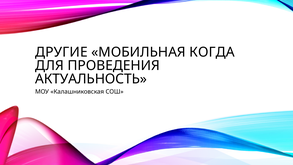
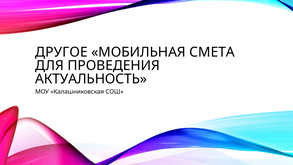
ДРУГИЕ: ДРУГИЕ -> ДРУГОЕ (61, 52)
КОГДА: КОГДА -> СМЕТА (212, 52)
